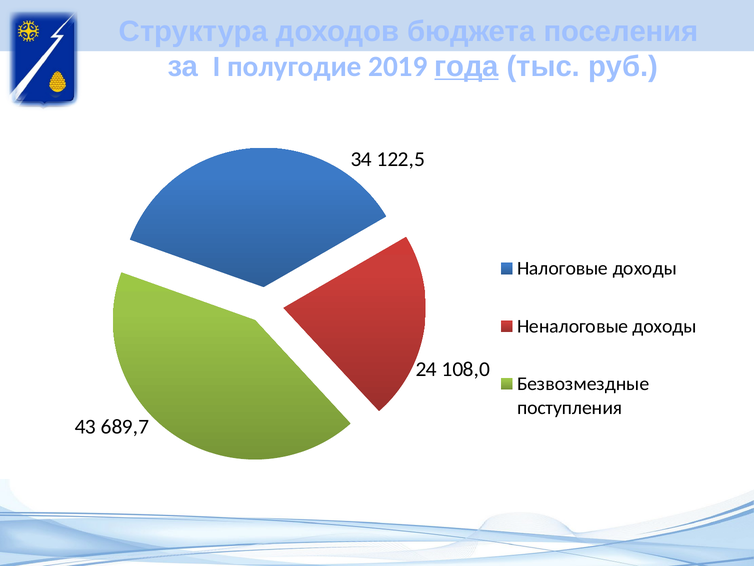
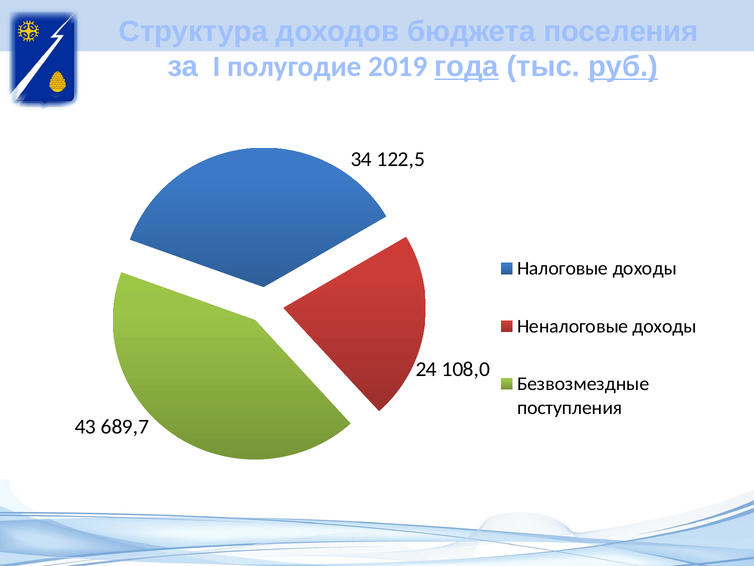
руб underline: none -> present (623, 67)
